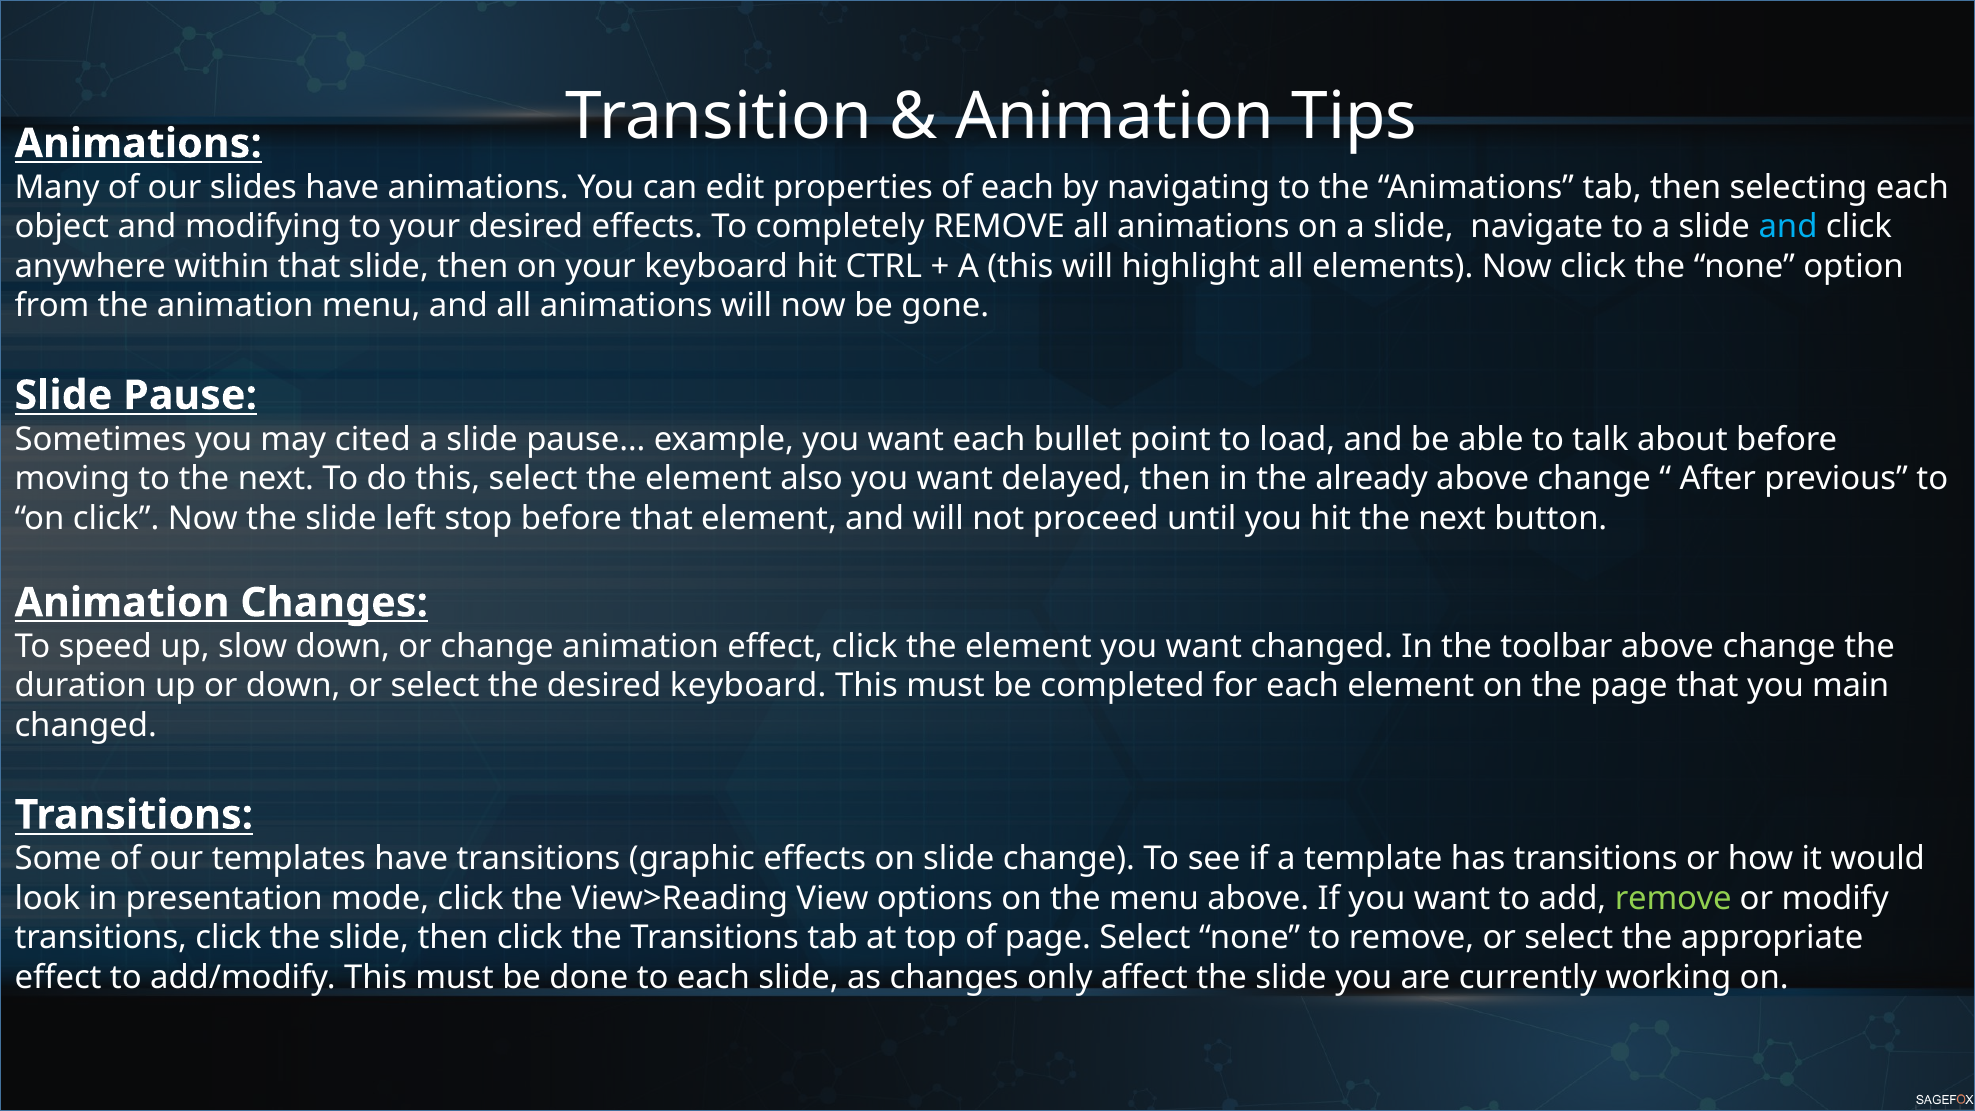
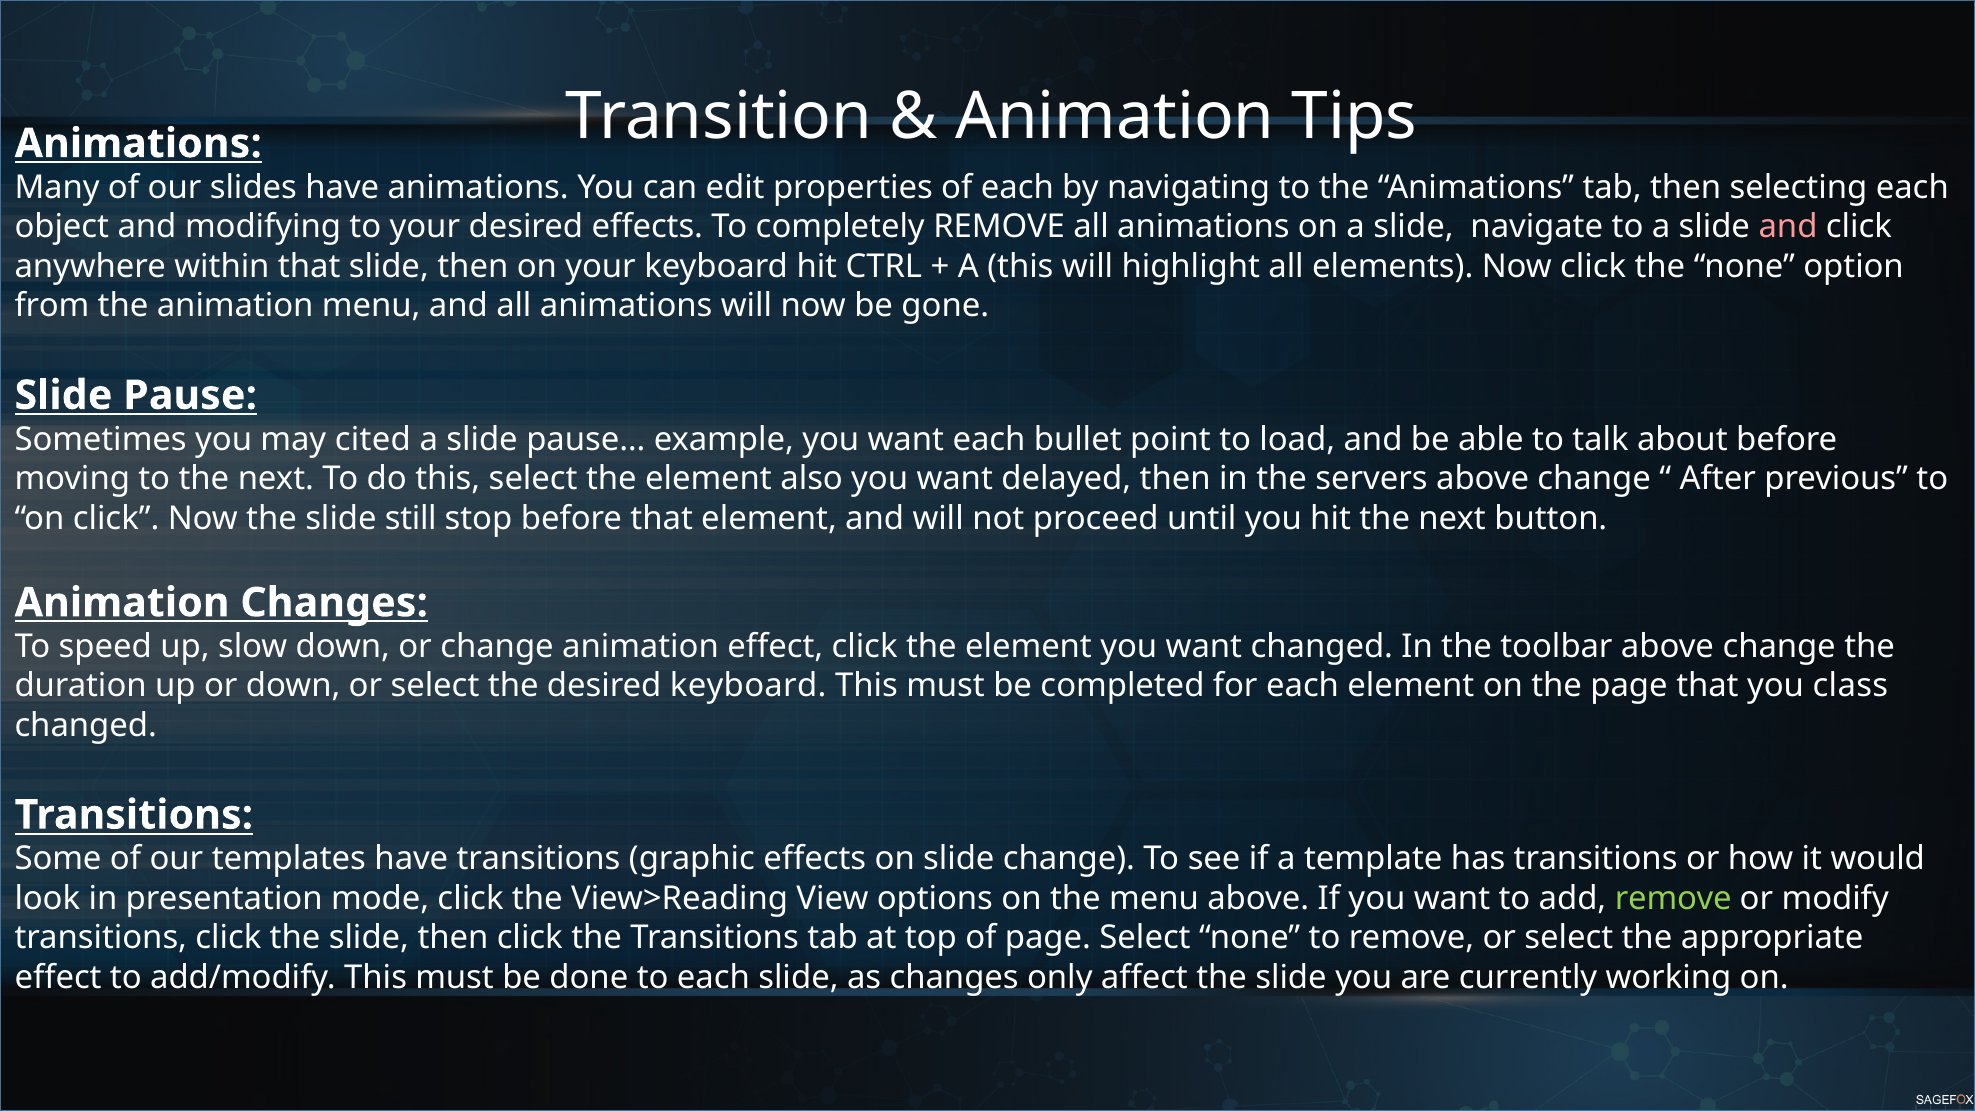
and colour: light blue -> pink (1788, 227)
already: already -> servers (1372, 479)
left: left -> still (411, 518)
main: main -> class (1850, 686)
